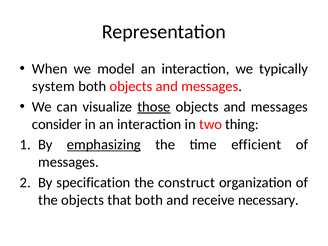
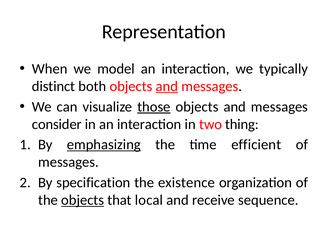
system: system -> distinct (54, 86)
and underline: none -> present (167, 86)
construct: construct -> existence (186, 183)
objects underline: none -> present (83, 200)
that both: both -> local (149, 200)
necessary: necessary -> sequence (268, 200)
